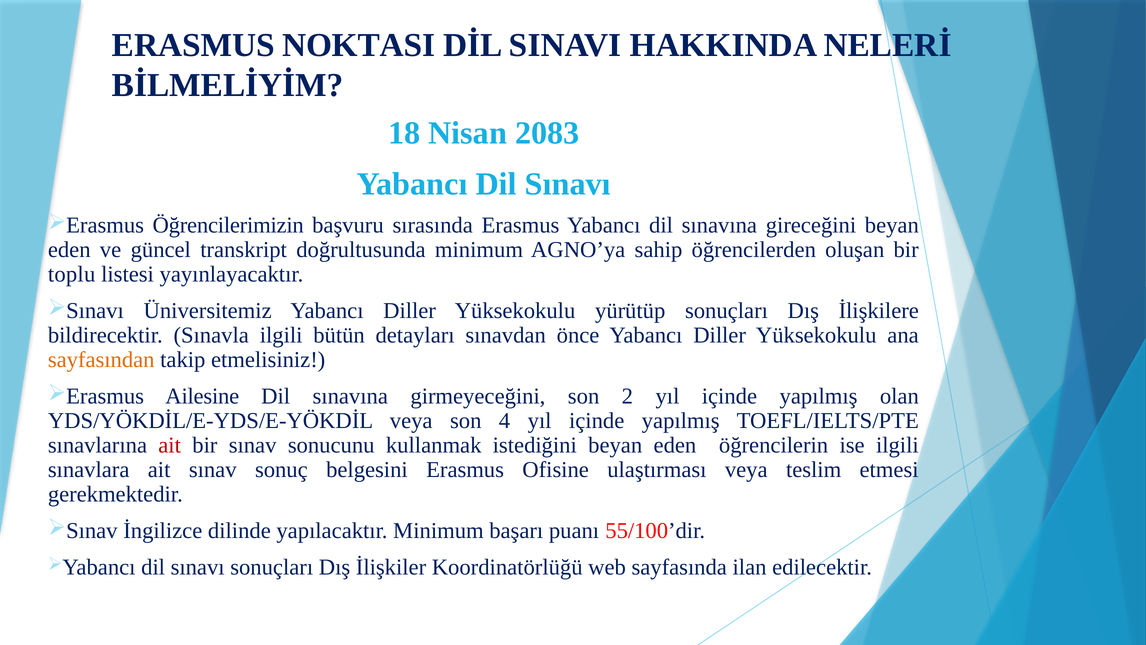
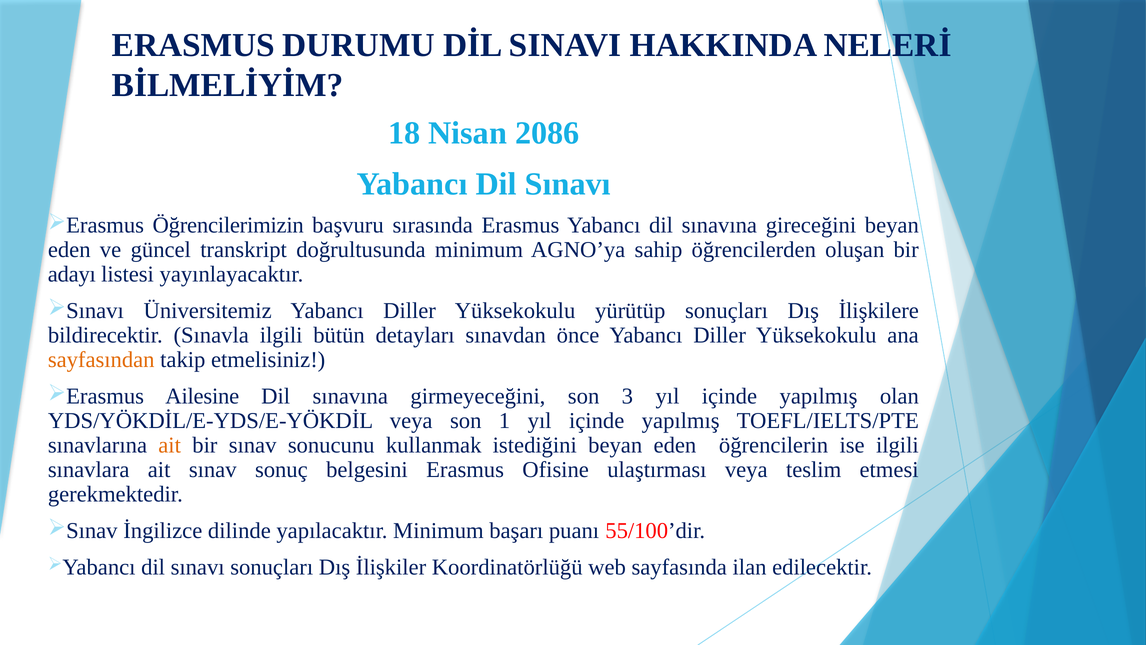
NOKTASI: NOKTASI -> DURUMU (358, 45)
2083: 2083 -> 2086 (547, 133)
toplu: toplu -> adayı (72, 274)
2: 2 -> 3 (627, 396)
4: 4 -> 1 (505, 420)
ait colour: red -> orange (170, 445)
